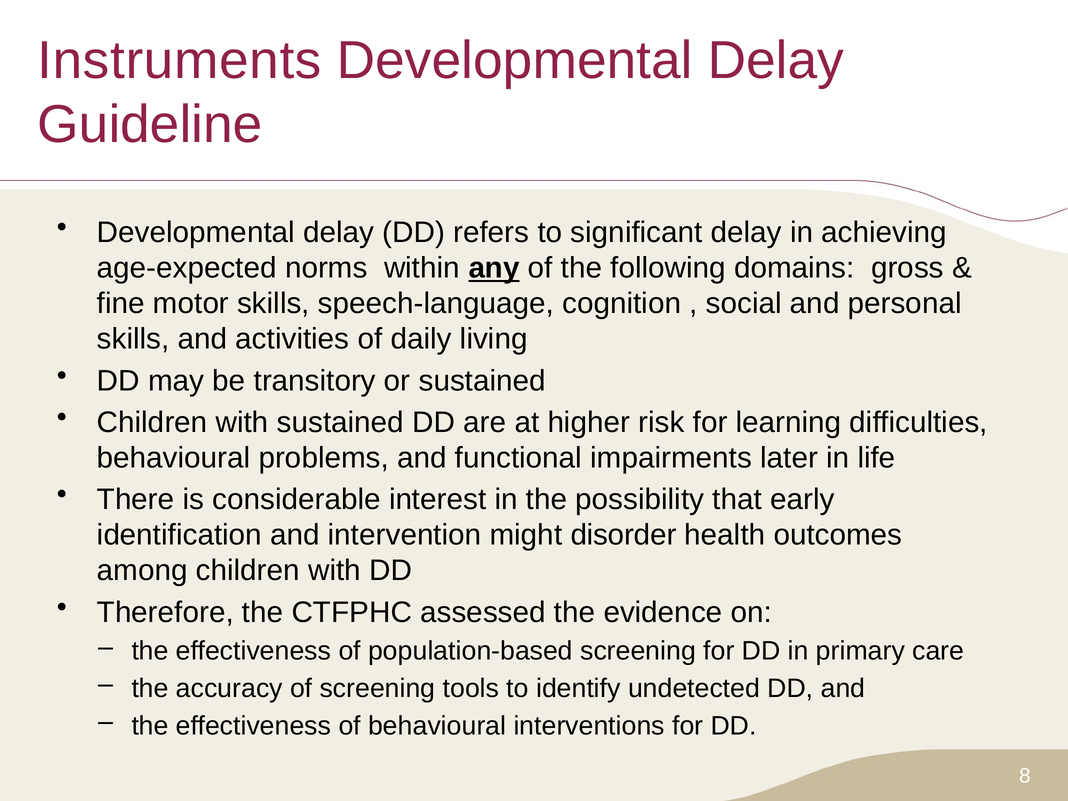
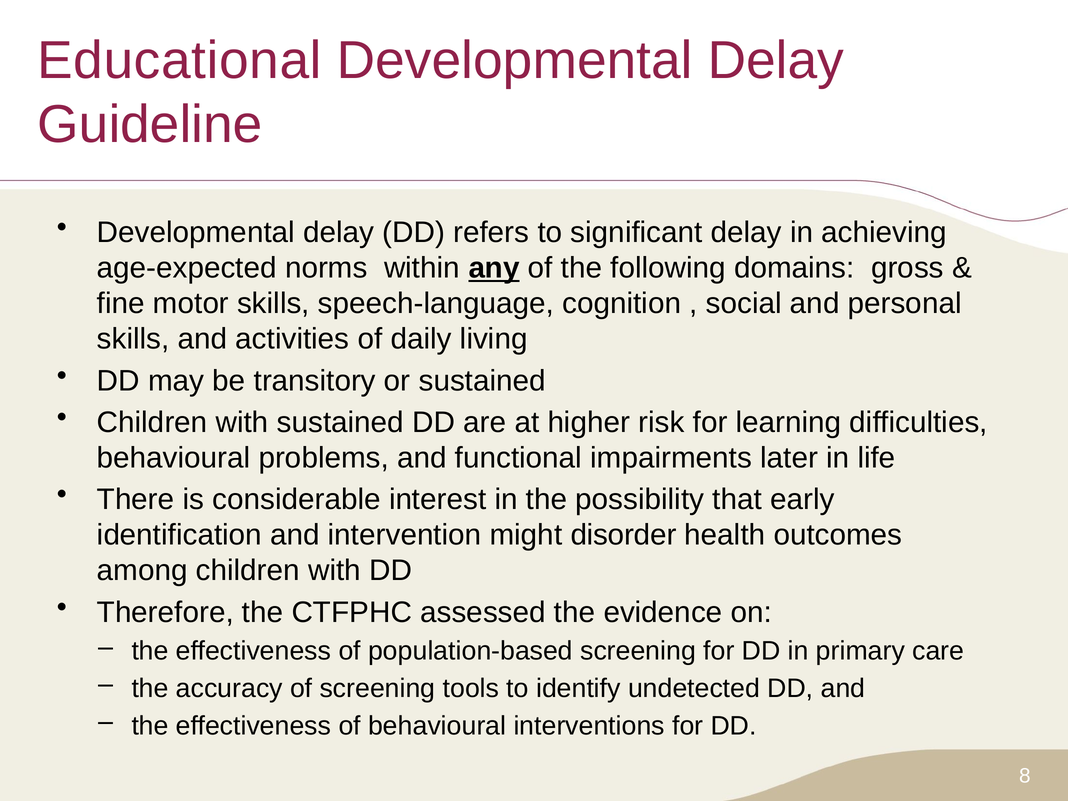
Instruments: Instruments -> Educational (179, 61)
